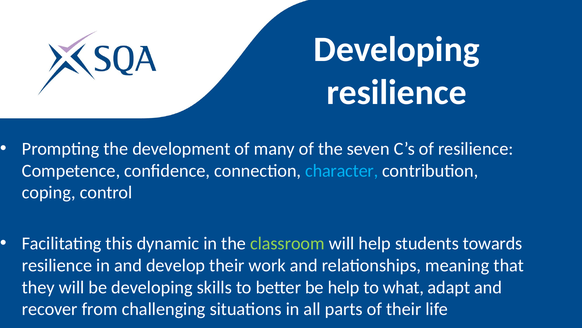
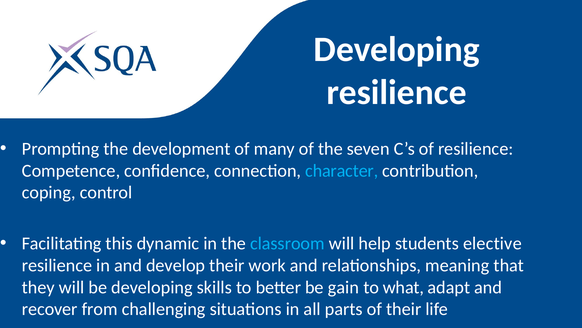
classroom colour: light green -> light blue (287, 243)
towards: towards -> elective (492, 243)
be help: help -> gain (343, 287)
